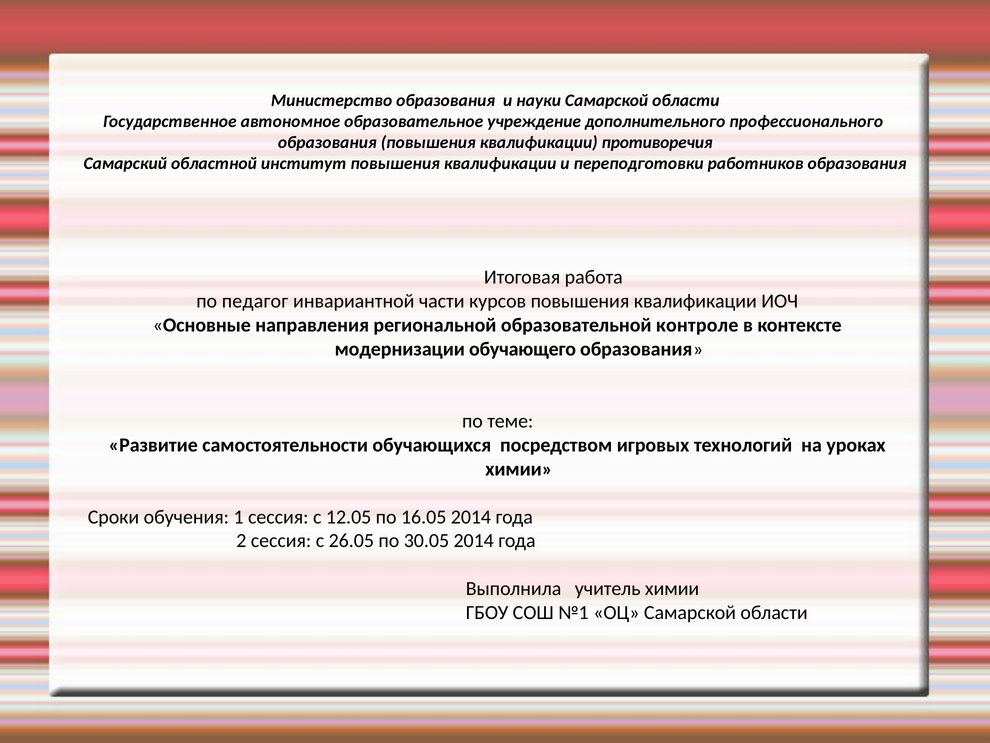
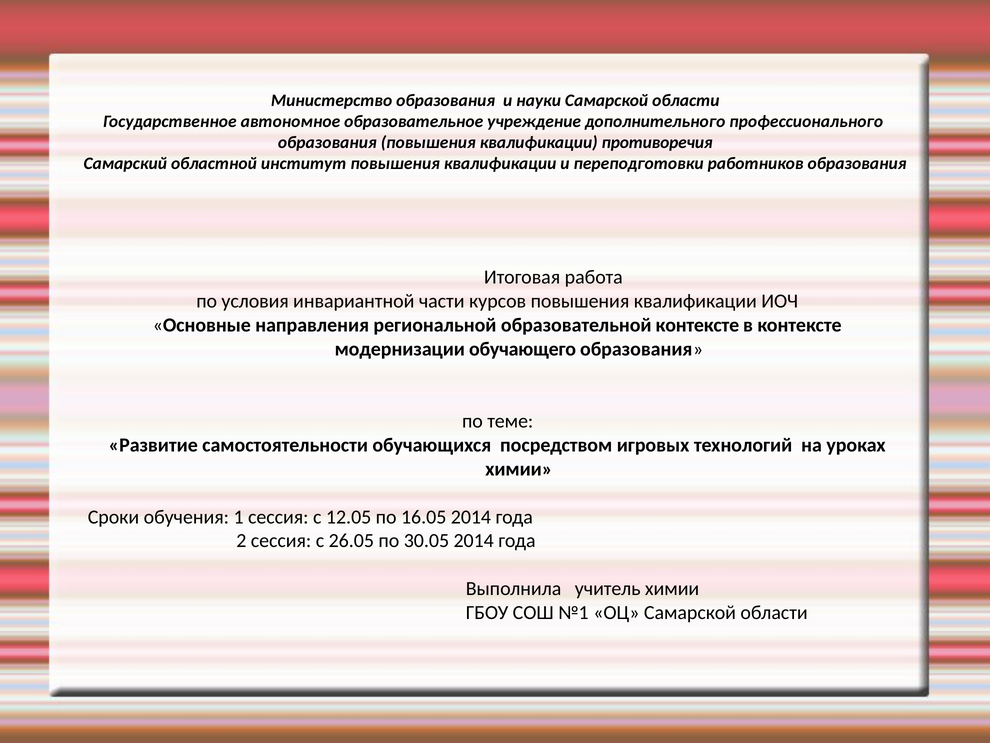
педагог: педагог -> условия (255, 301)
образовательной контроле: контроле -> контексте (697, 325)
